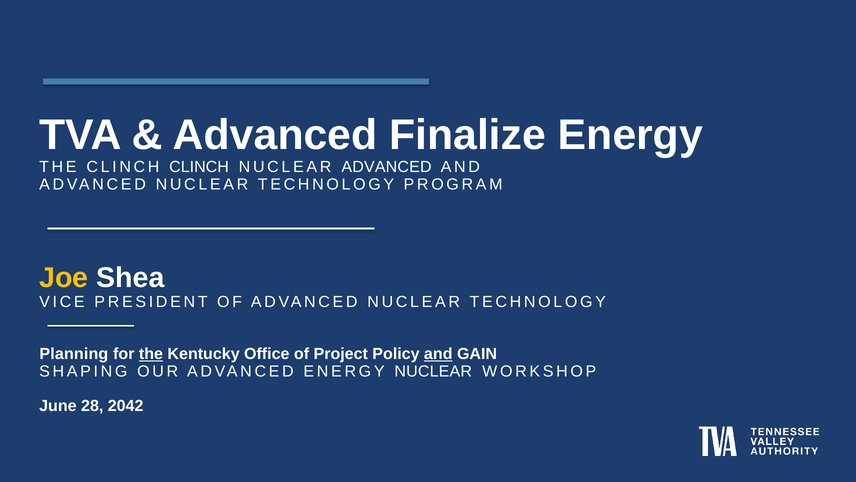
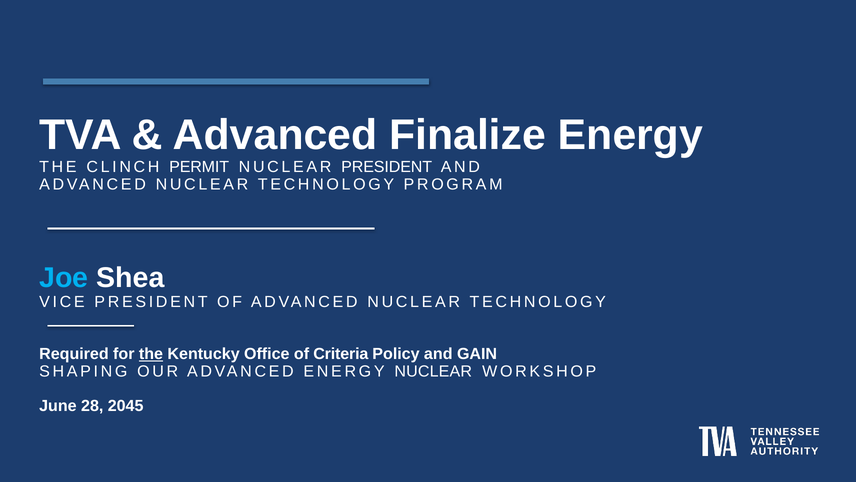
CLINCH CLINCH: CLINCH -> PERMIT (199, 167)
NUCLEAR ADVANCED: ADVANCED -> PRESIDENT (387, 167)
Joe colour: yellow -> light blue (64, 277)
Planning: Planning -> Required (74, 354)
Project: Project -> Criteria (341, 354)
and underline: present -> none (438, 354)
2042: 2042 -> 2045 (126, 406)
